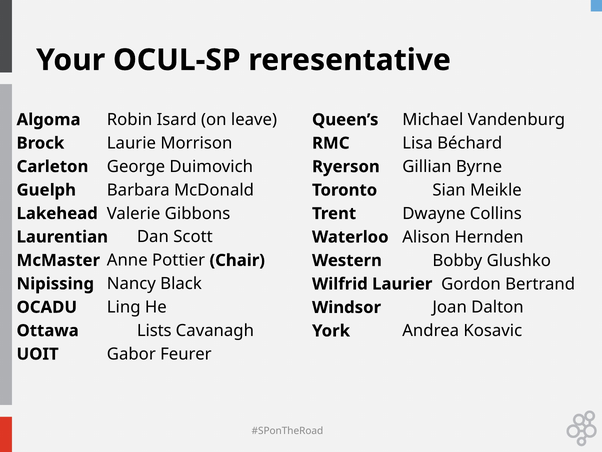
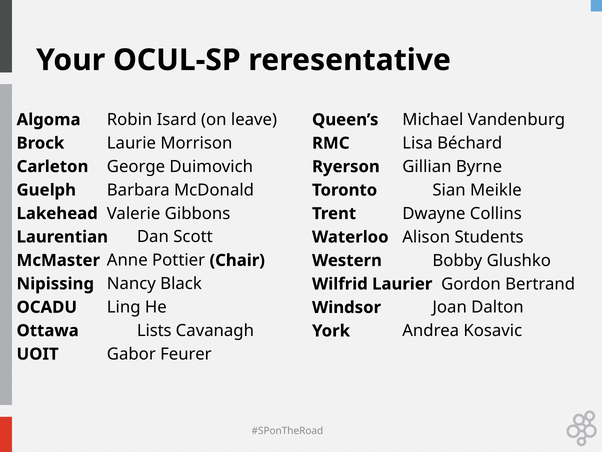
Hernden: Hernden -> Students (489, 237)
